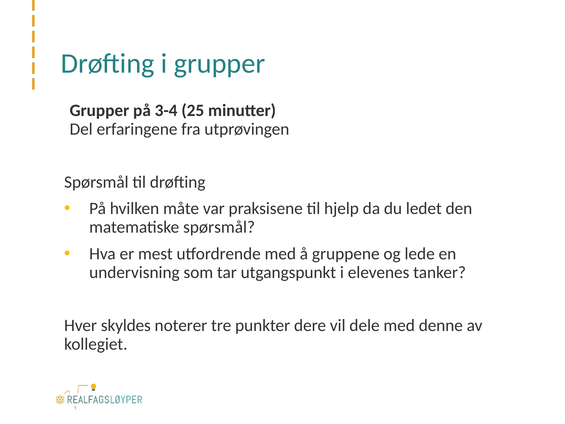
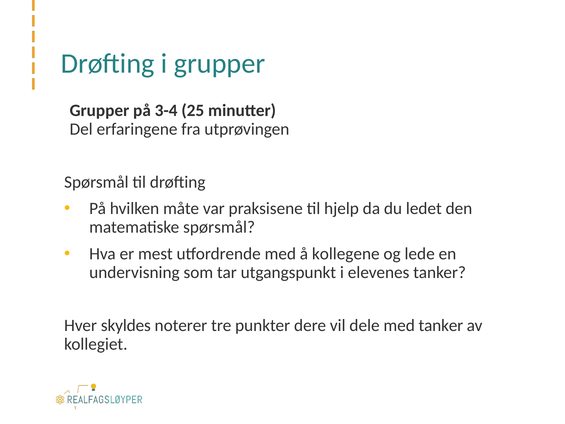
gruppene: gruppene -> kollegene (346, 254)
med denne: denne -> tanker (441, 325)
